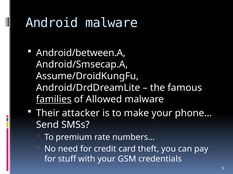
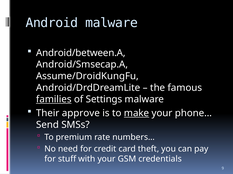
Allowed: Allowed -> Settings (104, 100)
attacker: attacker -> approve (81, 114)
make underline: none -> present (137, 114)
